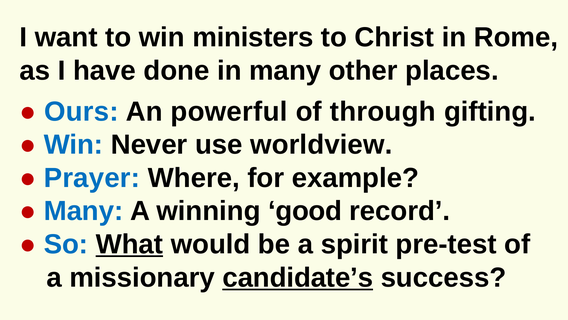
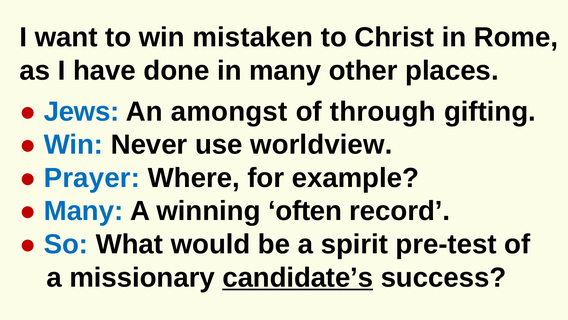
ministers: ministers -> mistaken (253, 37)
Ours: Ours -> Jews (82, 111)
powerful: powerful -> amongst (229, 111)
good: good -> often (305, 211)
What underline: present -> none (129, 244)
